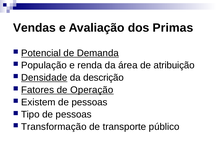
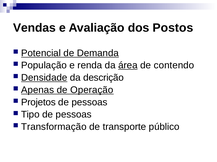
Primas: Primas -> Postos (173, 28)
área underline: none -> present (128, 66)
atribuição: atribuição -> contendo (174, 66)
Fatores: Fatores -> Apenas (38, 90)
Existem: Existem -> Projetos (38, 103)
